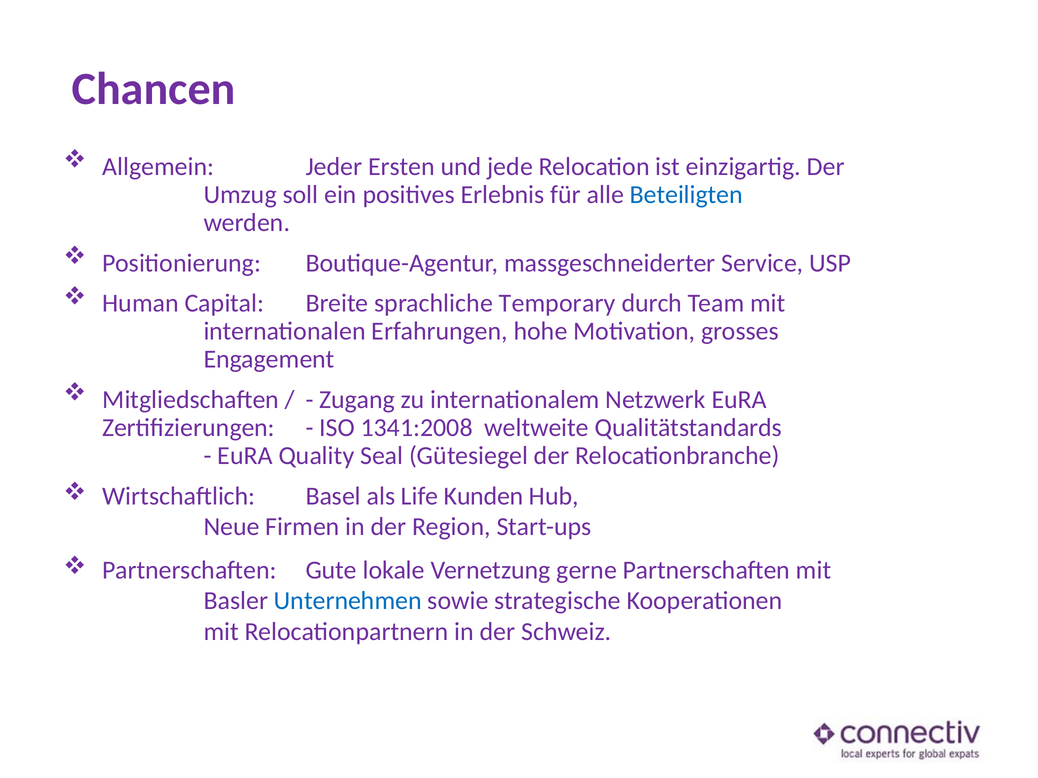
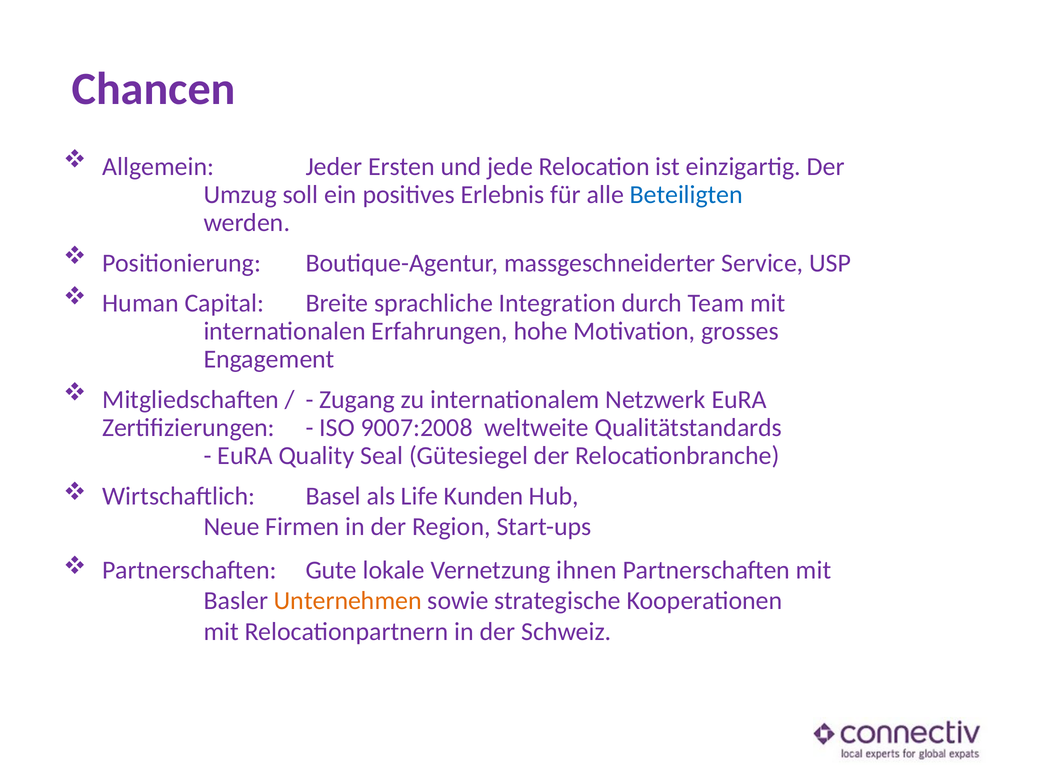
Temporary: Temporary -> Integration (557, 304)
1341:2008: 1341:2008 -> 9007:2008 (417, 428)
gerne: gerne -> ihnen (587, 570)
Unternehmen colour: blue -> orange (348, 601)
